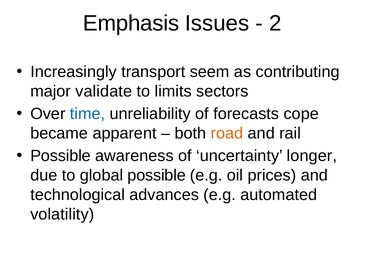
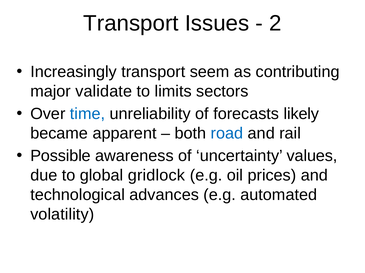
Emphasis: Emphasis -> Transport (131, 23)
cope: cope -> likely (301, 114)
road colour: orange -> blue (227, 134)
longer: longer -> values (312, 156)
global possible: possible -> gridlock (156, 176)
